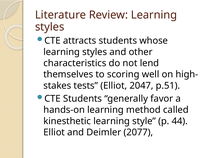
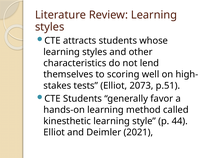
2047: 2047 -> 2073 (141, 85)
2077: 2077 -> 2021 (138, 132)
